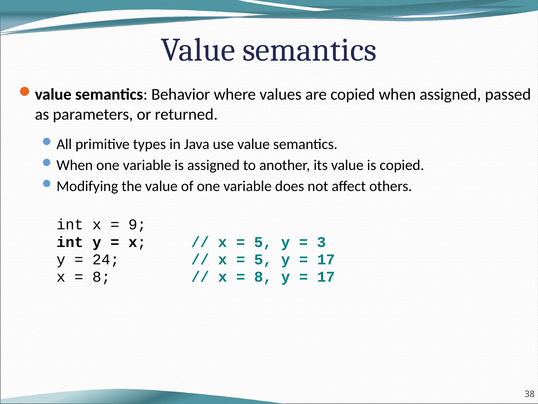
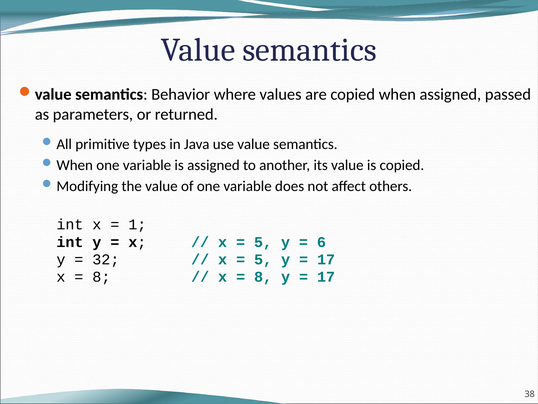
9: 9 -> 1 (137, 224)
3: 3 -> 6 (321, 242)
24: 24 -> 32 (106, 259)
